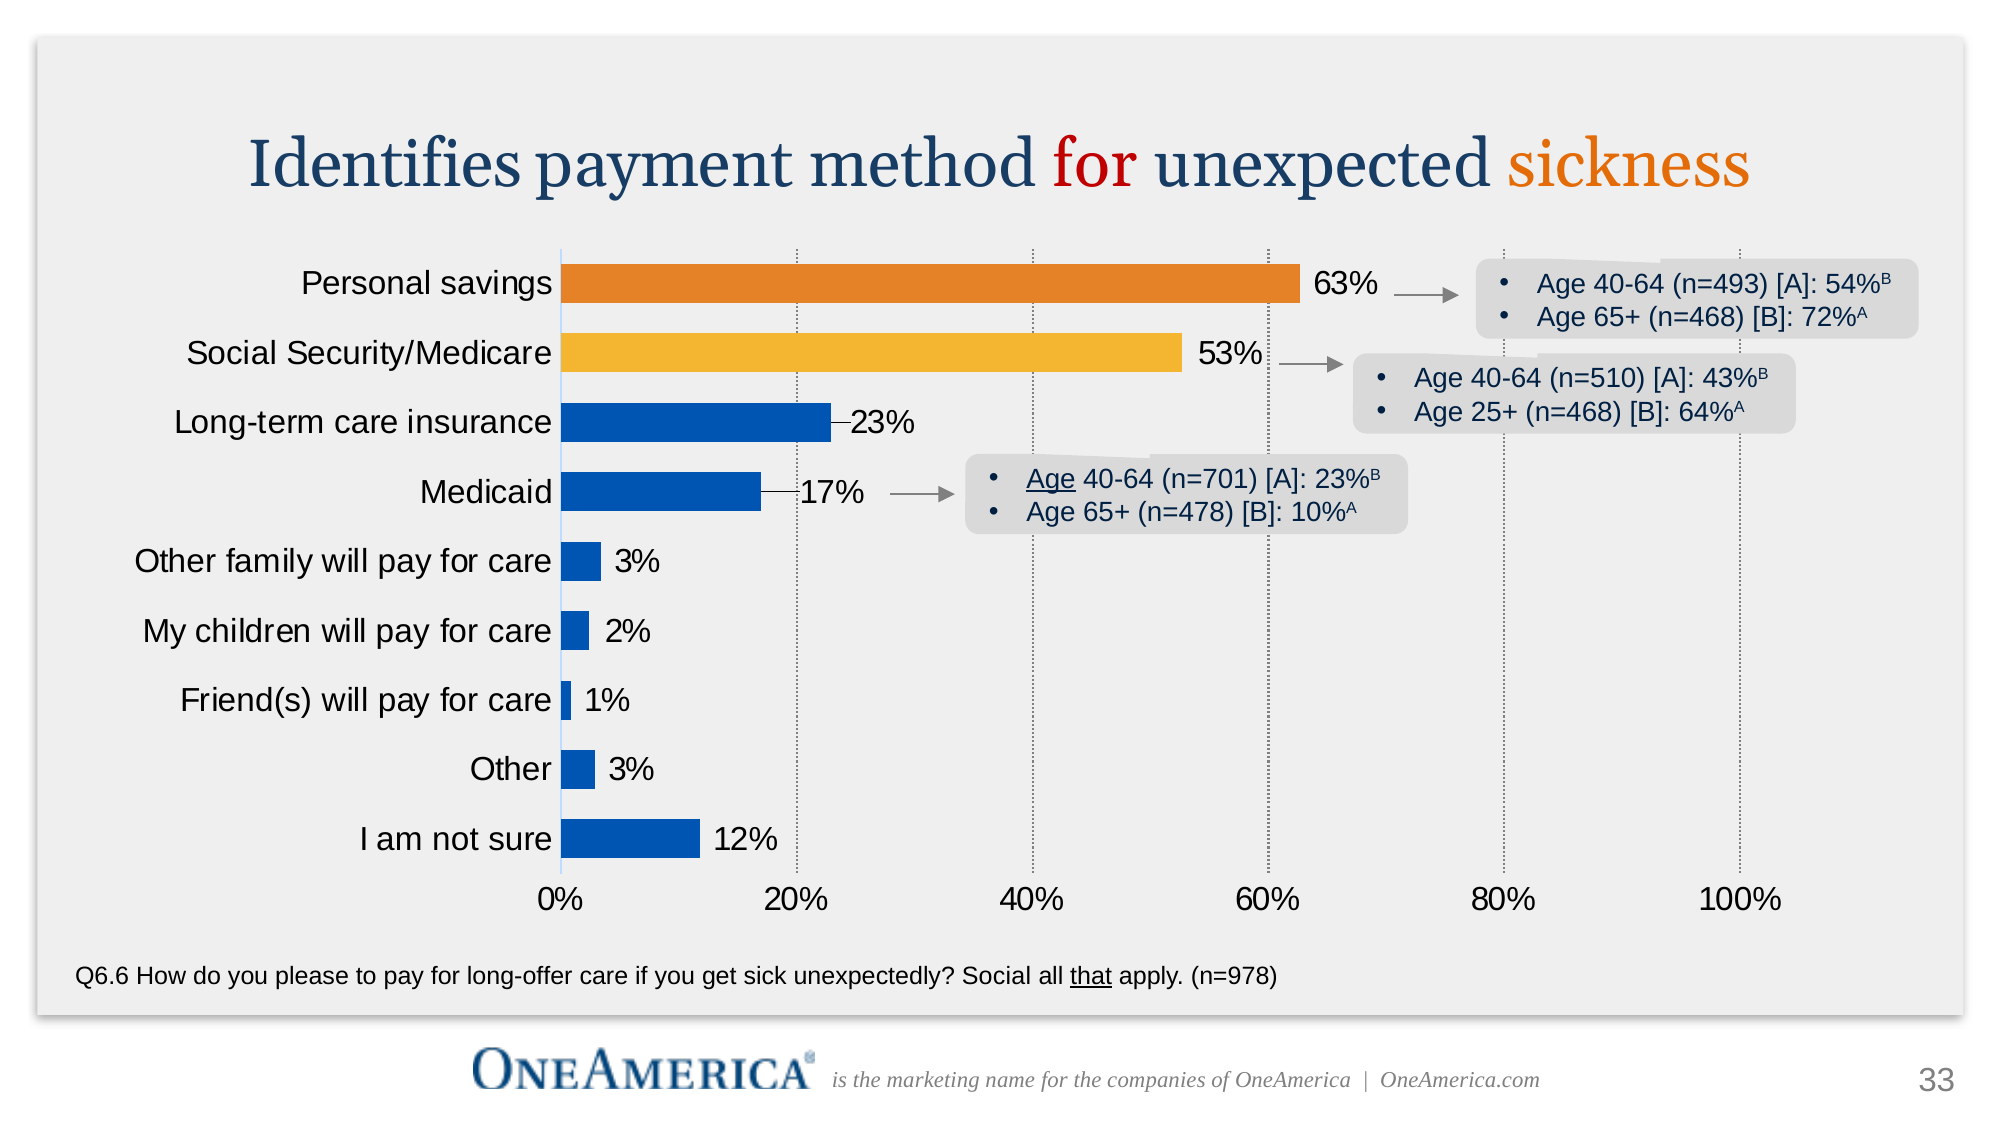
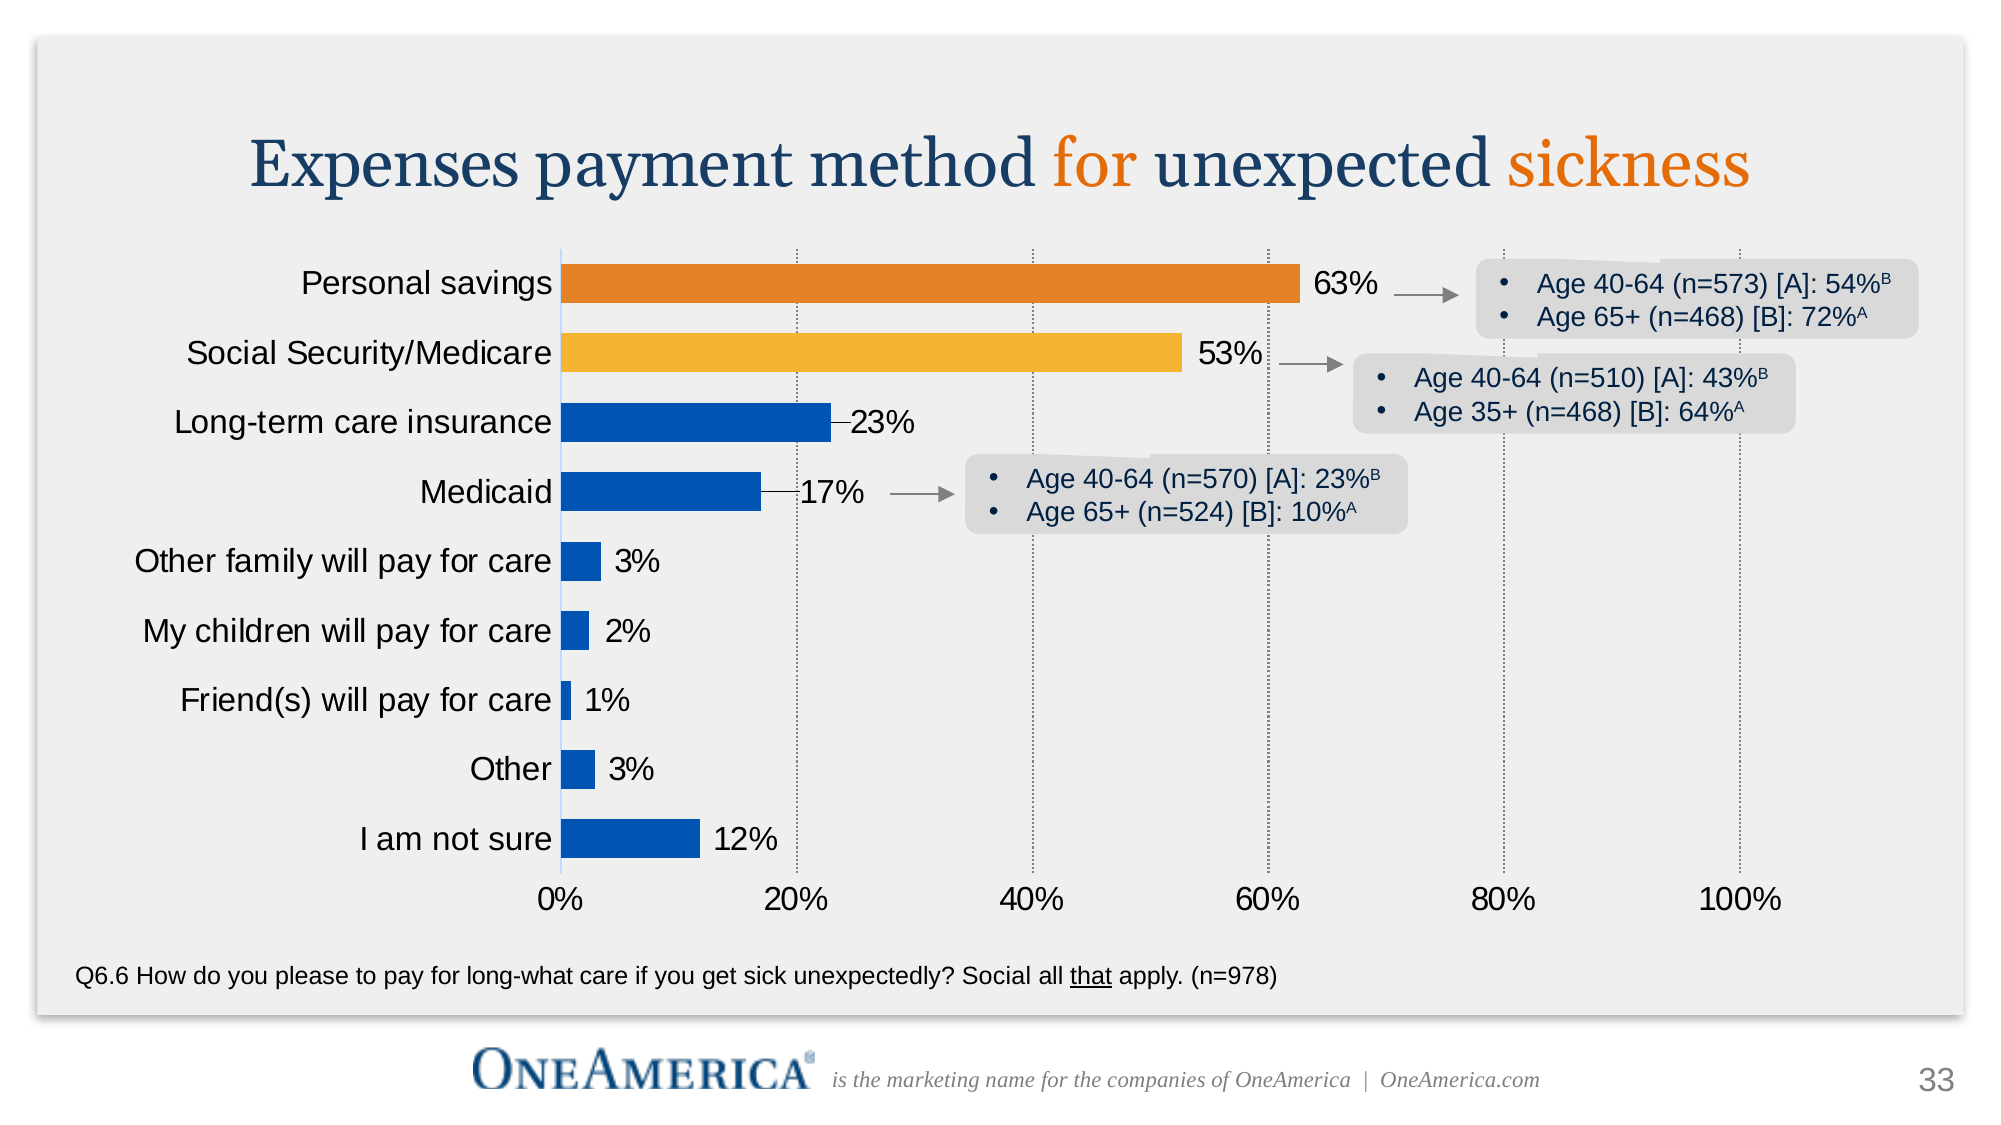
Identifies: Identifies -> Expenses (385, 165)
for colour: red -> orange (1095, 165)
n=493: n=493 -> n=573 (1720, 284)
25+: 25+ -> 35+ (1494, 412)
Age underline: present -> none (1051, 479)
n=701: n=701 -> n=570 (1210, 479)
n=478: n=478 -> n=524 (1186, 513)
long-offer: long-offer -> long-what (520, 977)
